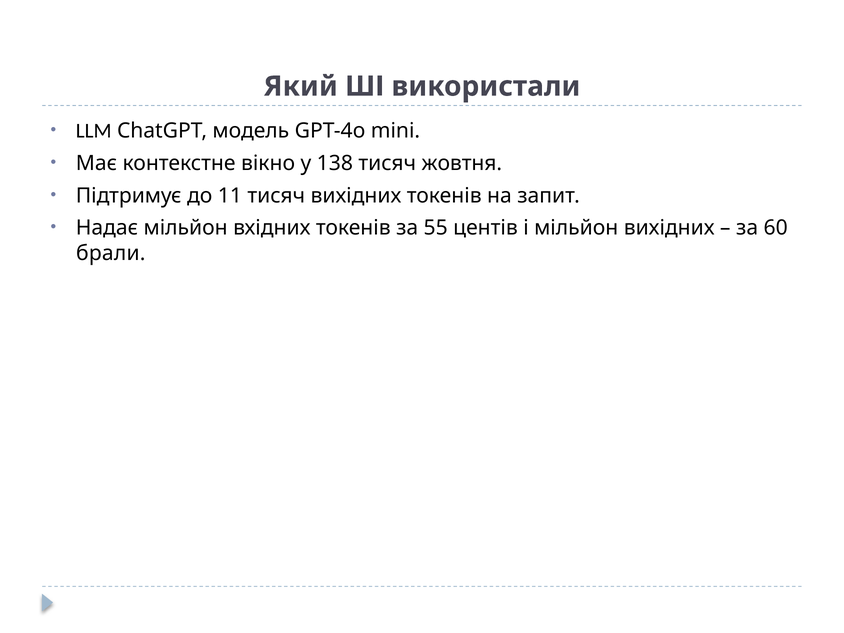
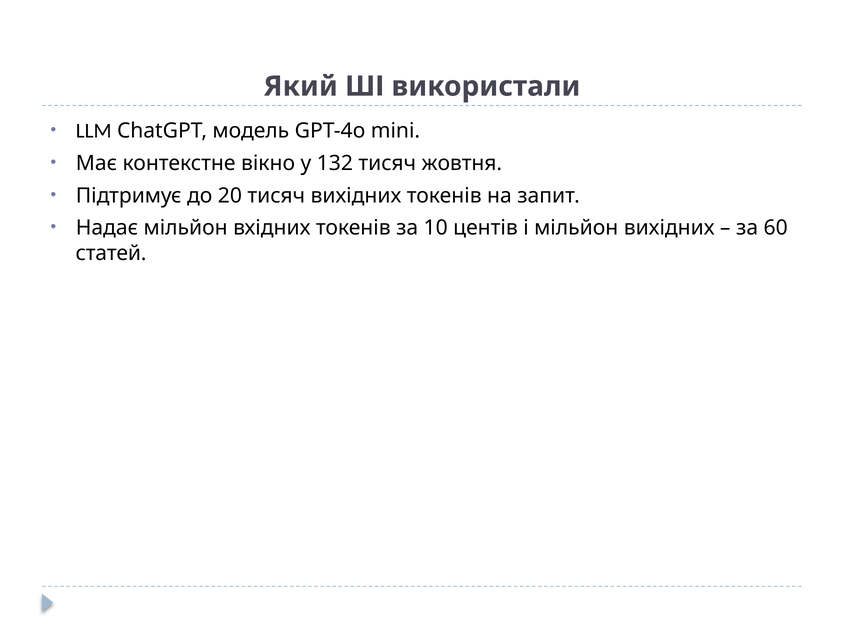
138: 138 -> 132 (335, 163)
11: 11 -> 20 (230, 196)
55: 55 -> 10 (436, 228)
брали: брали -> статей (111, 253)
